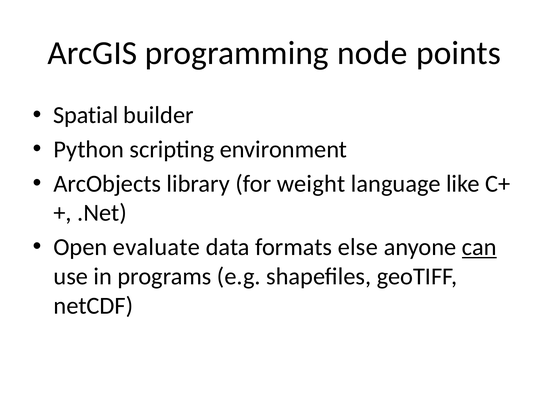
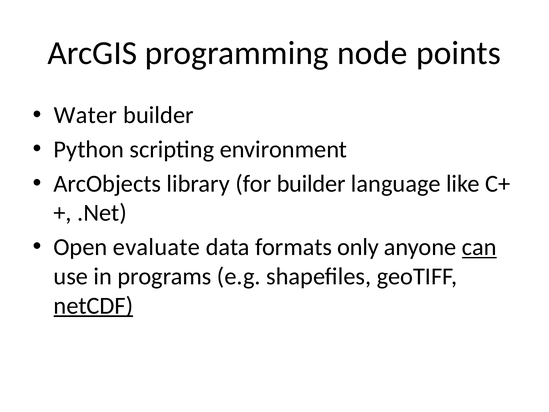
Spatial: Spatial -> Water (86, 115)
for weight: weight -> builder (311, 184)
else: else -> only (358, 247)
netCDF underline: none -> present (93, 306)
